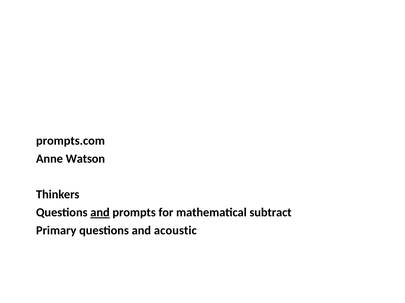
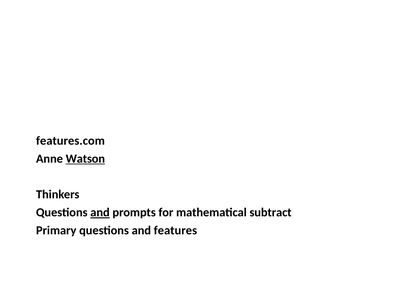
prompts.com: prompts.com -> features.com (70, 141)
Watson underline: none -> present (85, 159)
acoustic: acoustic -> features (175, 231)
